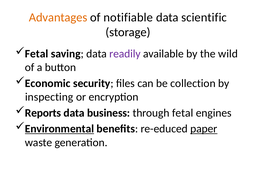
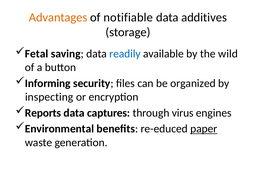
scientific: scientific -> additives (204, 17)
readily colour: purple -> blue (125, 54)
Economic: Economic -> Informing (48, 83)
collection: collection -> organized (193, 83)
business: business -> captures (109, 113)
through fetal: fetal -> virus (183, 113)
Environmental underline: present -> none (60, 129)
